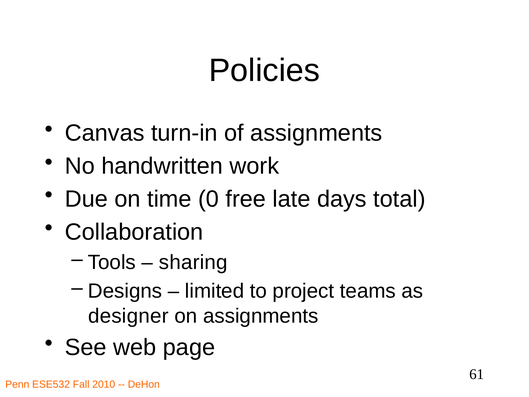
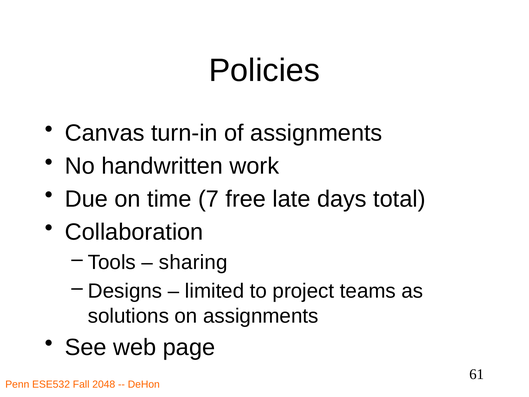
0: 0 -> 7 (209, 199)
designer: designer -> solutions (128, 316)
2010: 2010 -> 2048 (104, 384)
